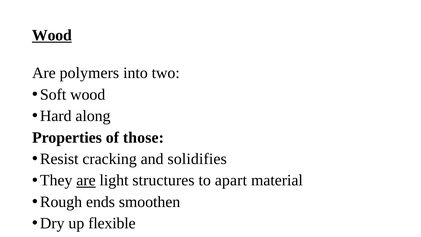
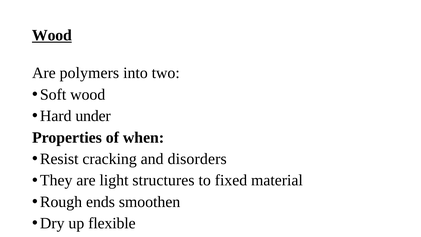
along: along -> under (93, 116)
those: those -> when (144, 137)
solidifies: solidifies -> disorders (197, 159)
are underline: present -> none (86, 180)
apart: apart -> fixed (231, 180)
